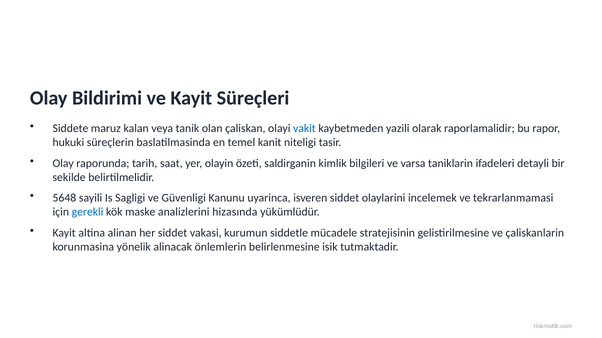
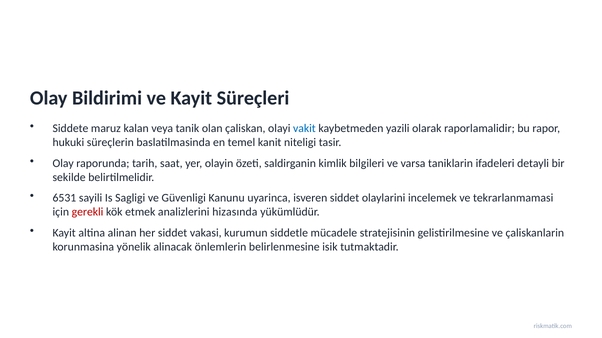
5648: 5648 -> 6531 (64, 198)
gerekli colour: blue -> red (88, 212)
maske: maske -> etmek (140, 212)
